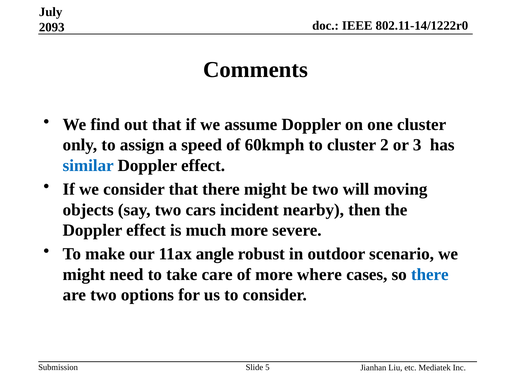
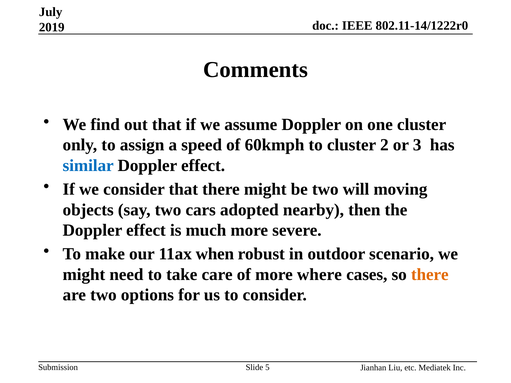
2093: 2093 -> 2019 (52, 27)
incident: incident -> adopted (249, 210)
angle: angle -> when (215, 254)
there colour: blue -> orange (430, 275)
